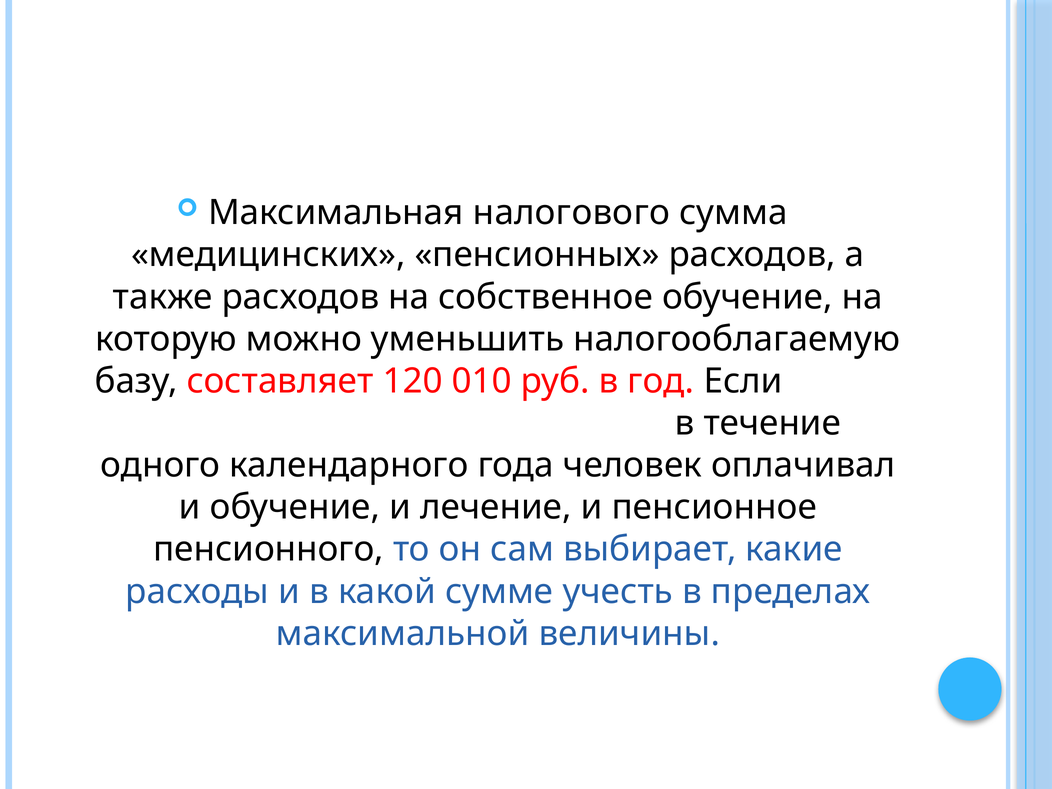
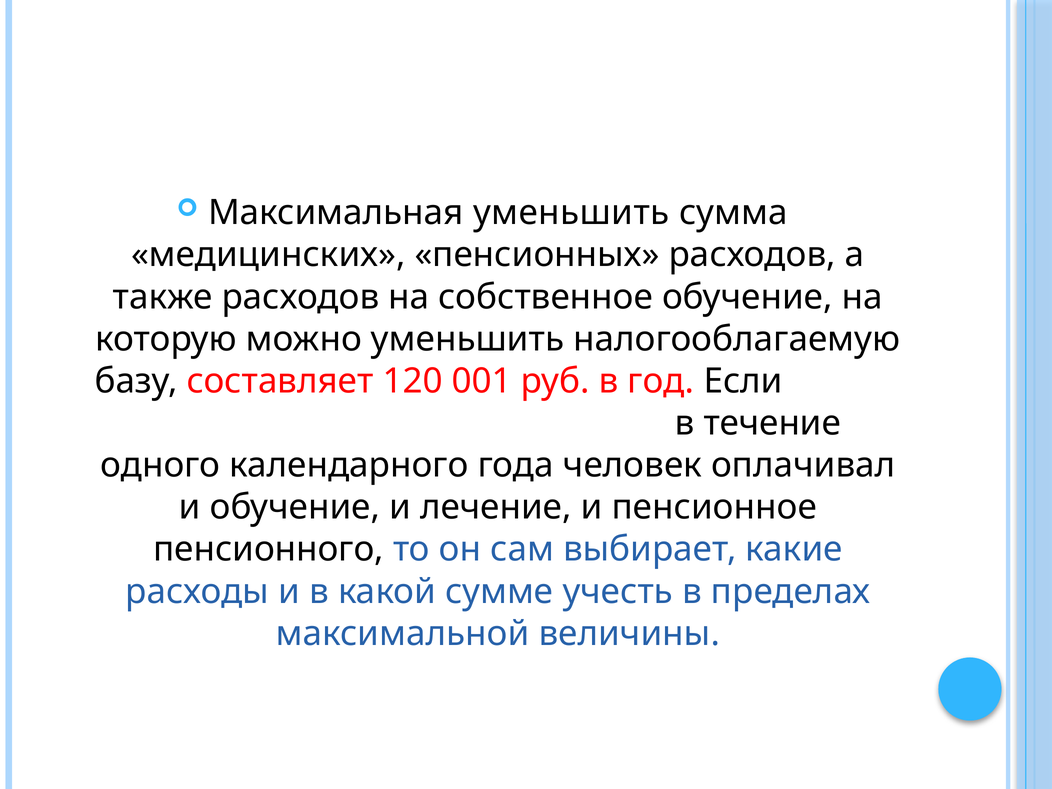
Максимальная налогового: налогового -> уменьшить (571, 213)
010: 010 -> 001 (482, 381)
